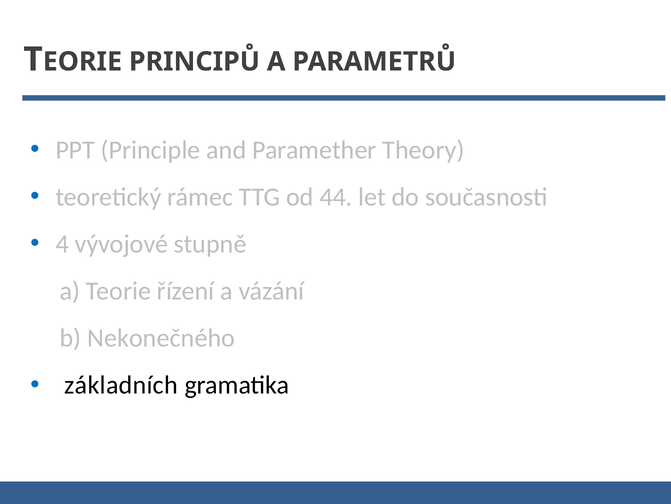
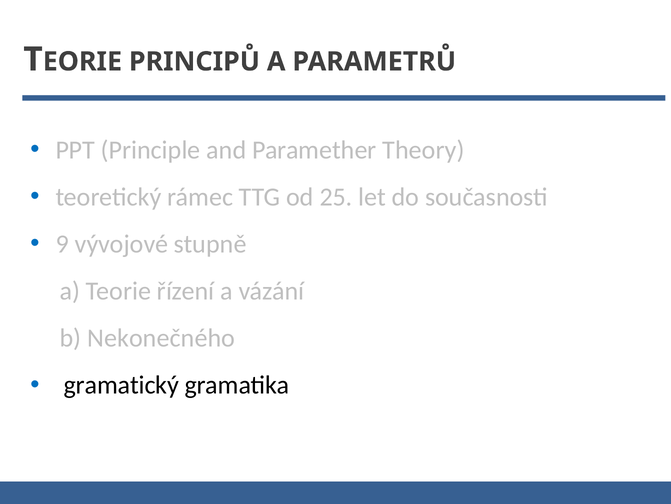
44: 44 -> 25 (336, 197)
4: 4 -> 9 (62, 244)
základních: základních -> gramatický (121, 385)
